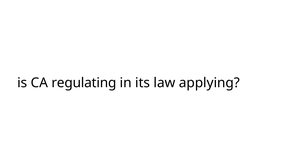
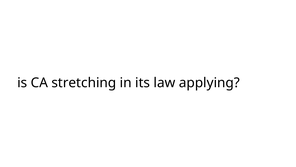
regulating: regulating -> stretching (84, 82)
